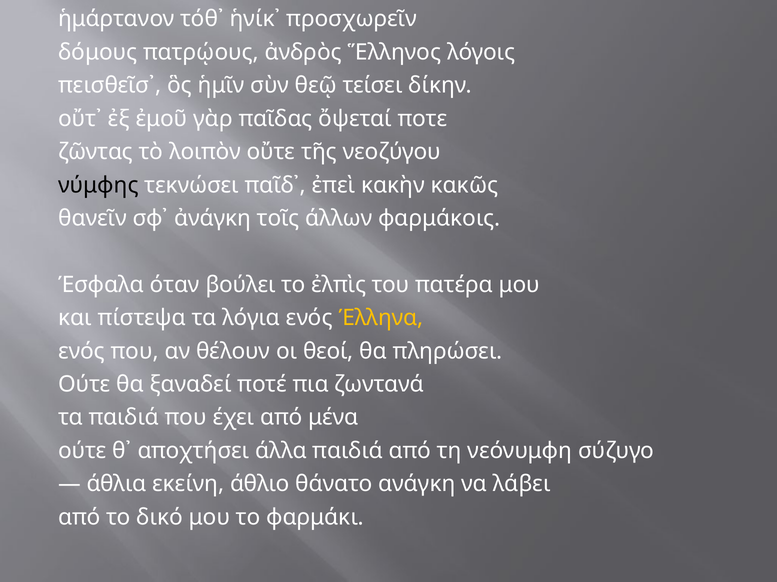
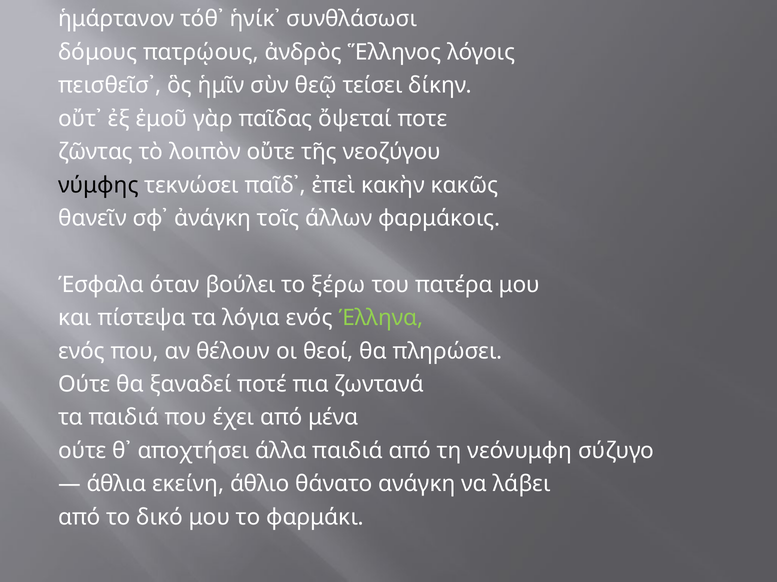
προσχωρεῖν: προσχωρεῖν -> συνθλάσωσι (352, 19)
ἐλπὶς: ἐλπὶς -> ξέρω (338, 285)
Έλληνα colour: yellow -> light green (381, 318)
